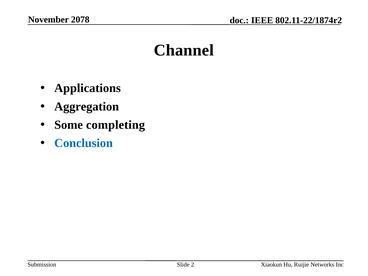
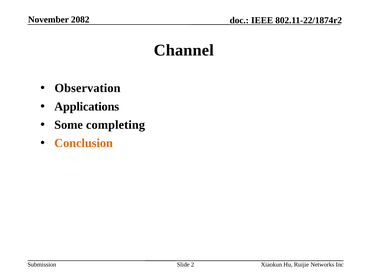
2078: 2078 -> 2082 (80, 20)
Applications: Applications -> Observation (87, 88)
Aggregation: Aggregation -> Applications (87, 106)
Conclusion colour: blue -> orange (84, 143)
